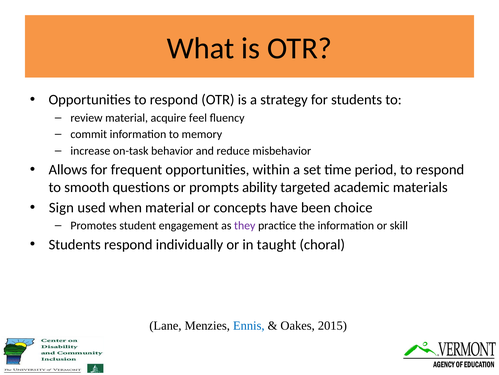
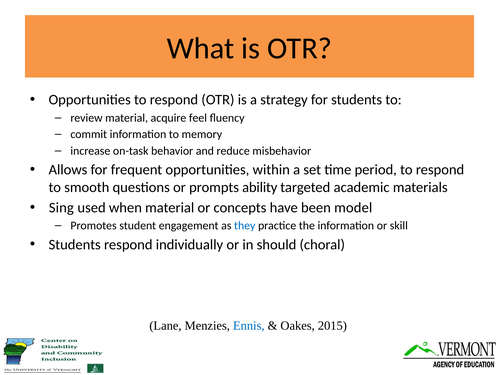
Sign: Sign -> Sing (61, 207)
choice: choice -> model (353, 207)
they colour: purple -> blue (245, 225)
taught: taught -> should (277, 244)
